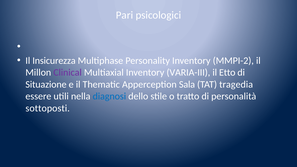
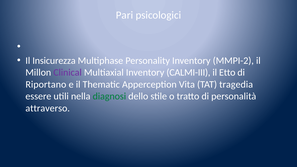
VARIA-III: VARIA-III -> CALMI-III (188, 73)
Situazione: Situazione -> Riportano (46, 84)
Sala: Sala -> Vita (187, 84)
diagnosi colour: blue -> green (109, 96)
sottoposti: sottoposti -> attraverso (48, 108)
